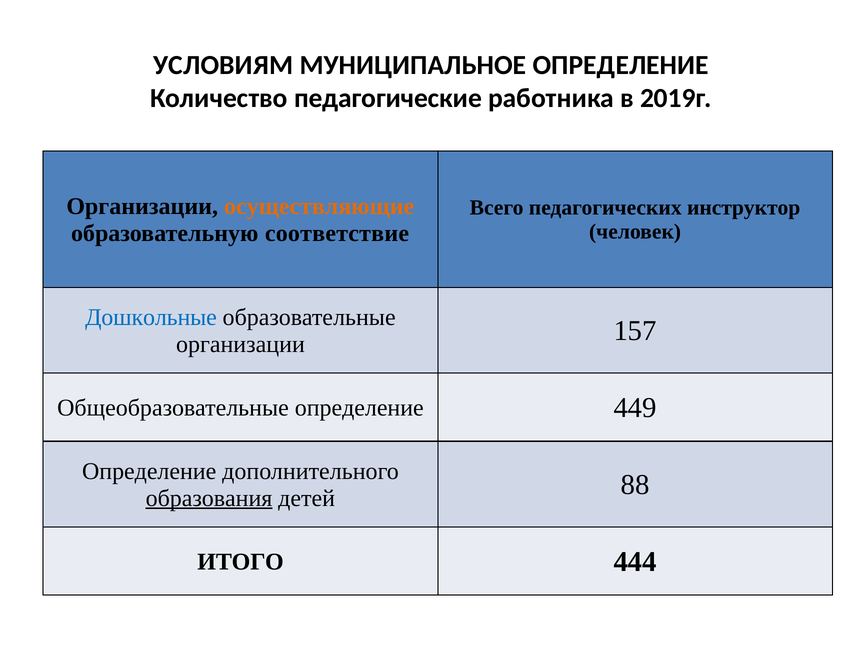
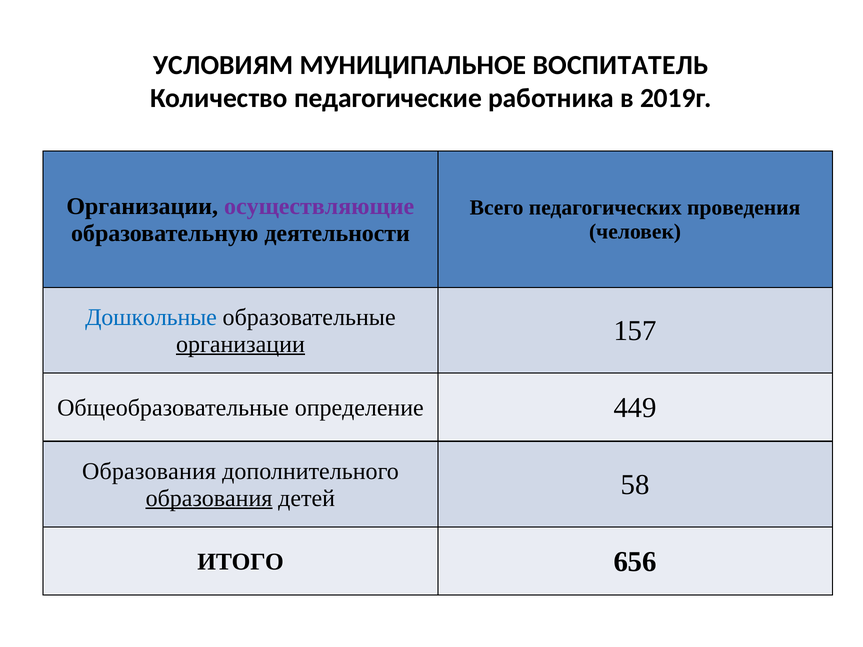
МУНИЦИПАЛЬНОЕ ОПРЕДЕЛЕНИЕ: ОПРЕДЕЛЕНИЕ -> ВОСПИТАТЕЛЬ (621, 65)
осуществляющие colour: orange -> purple (319, 207)
инструктор: инструктор -> проведения (744, 208)
соответствие: соответствие -> деятельности (337, 233)
организации underline: none -> present (240, 344)
Определение: Определение -> Образования (149, 472)
88: 88 -> 58 (635, 485)
444: 444 -> 656 (635, 562)
